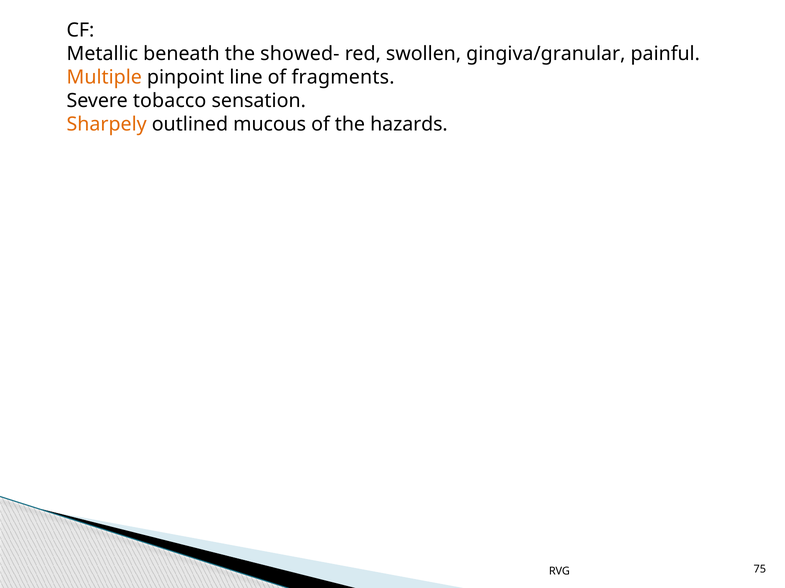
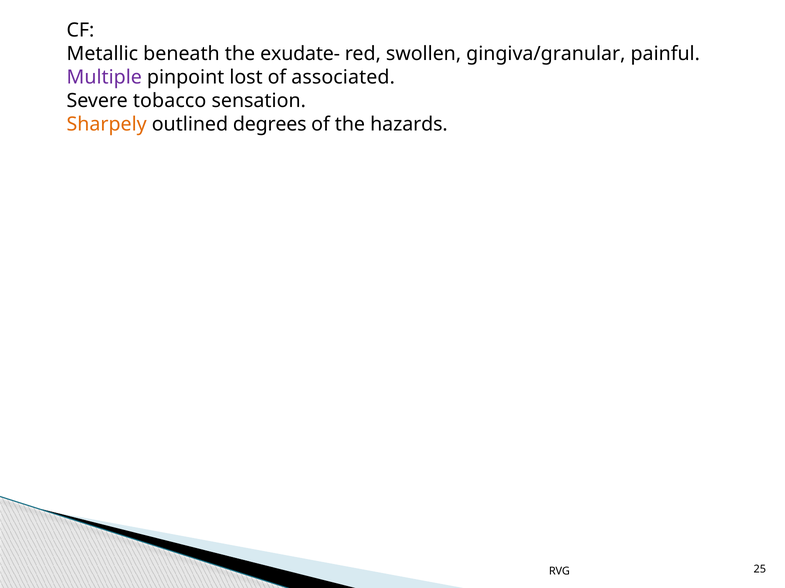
showed-: showed- -> exudate- (300, 54)
Multiple colour: orange -> purple (104, 77)
line: line -> lost (246, 77)
fragments: fragments -> associated (343, 77)
mucous: mucous -> degrees (270, 124)
75: 75 -> 25 (760, 570)
